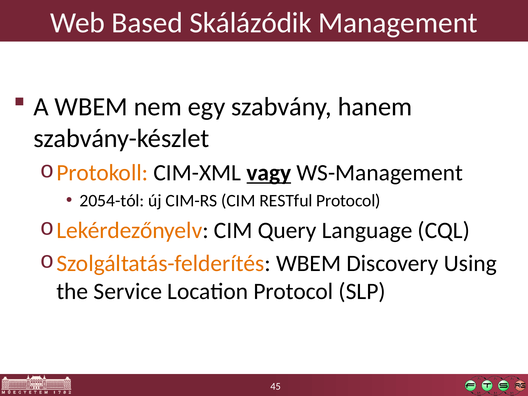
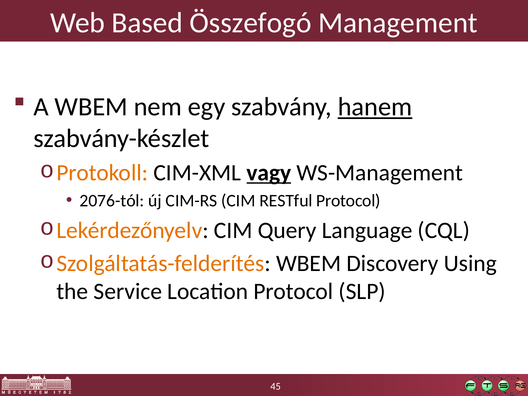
Skálázódik: Skálázódik -> Összefogó (251, 23)
hanem underline: none -> present (375, 107)
2054-tól: 2054-tól -> 2076-tól (112, 201)
